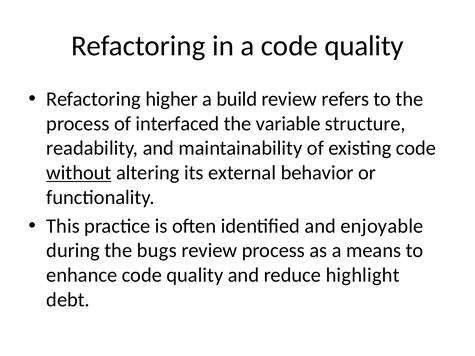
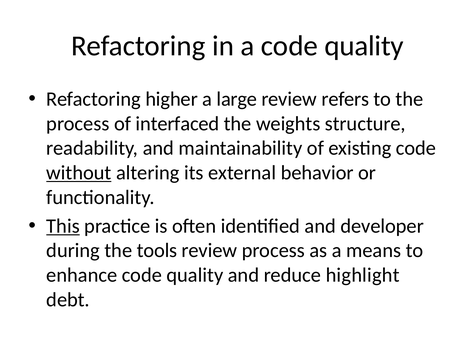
build: build -> large (237, 99)
variable: variable -> weights (288, 124)
This underline: none -> present (63, 226)
enjoyable: enjoyable -> developer (382, 226)
bugs: bugs -> tools (157, 251)
